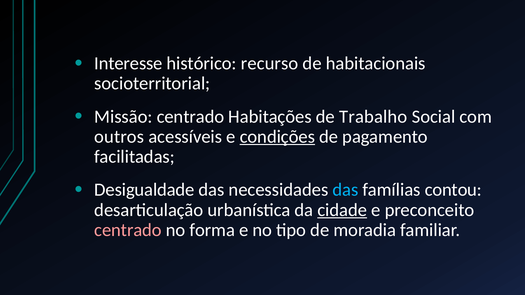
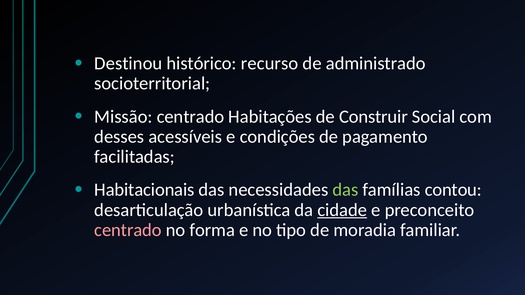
Interesse: Interesse -> Destinou (128, 63)
habitacionais: habitacionais -> administrado (376, 63)
Trabalho: Trabalho -> Construir (373, 117)
outros: outros -> desses (119, 137)
condições underline: present -> none (277, 137)
Desigualdade: Desigualdade -> Habitacionais (144, 190)
das colour: light blue -> light green (345, 190)
